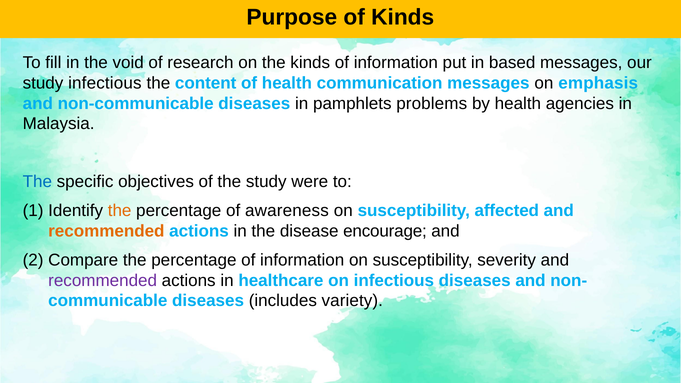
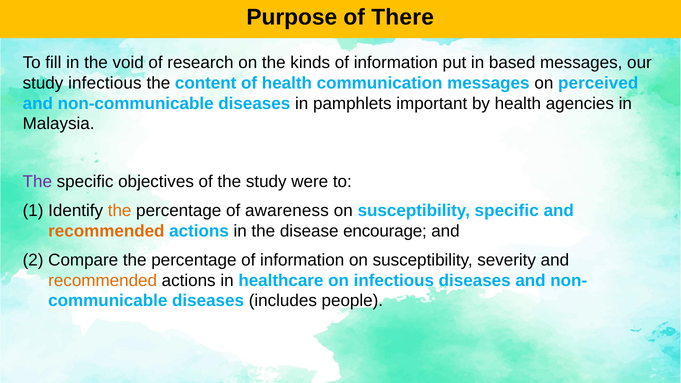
of Kinds: Kinds -> There (403, 17)
emphasis: emphasis -> perceived (598, 83)
problems: problems -> important (432, 103)
The colour: blue -> purple (37, 182)
susceptibility affected: affected -> specific (507, 211)
recommended colour: purple -> orange (103, 280)
variety: variety -> people (352, 301)
